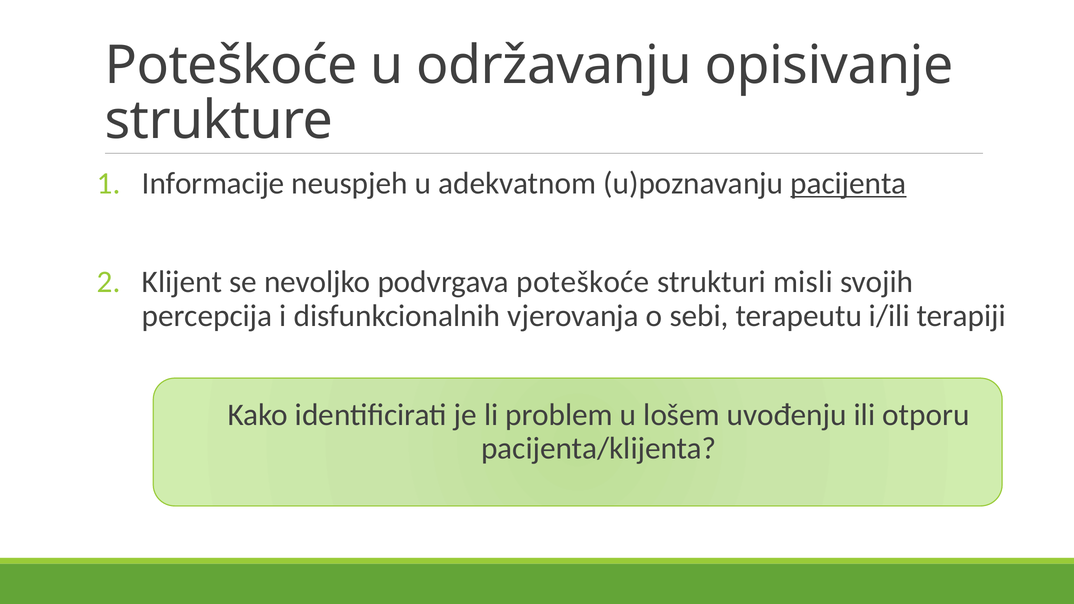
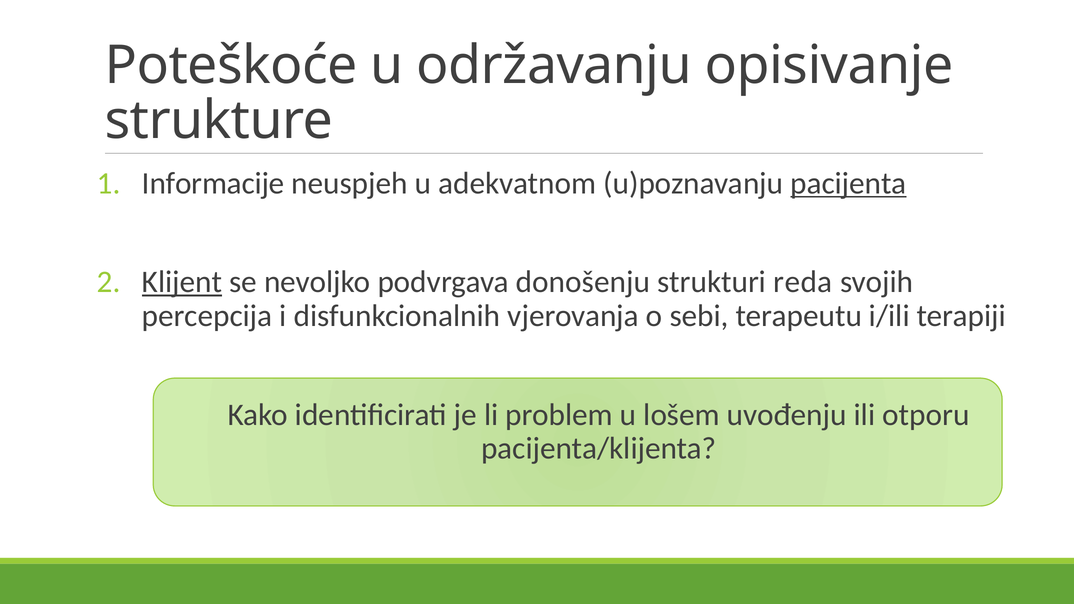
Klijent underline: none -> present (182, 282)
podvrgava poteškoće: poteškoće -> donošenju (583, 282)
misli: misli -> reda (803, 282)
